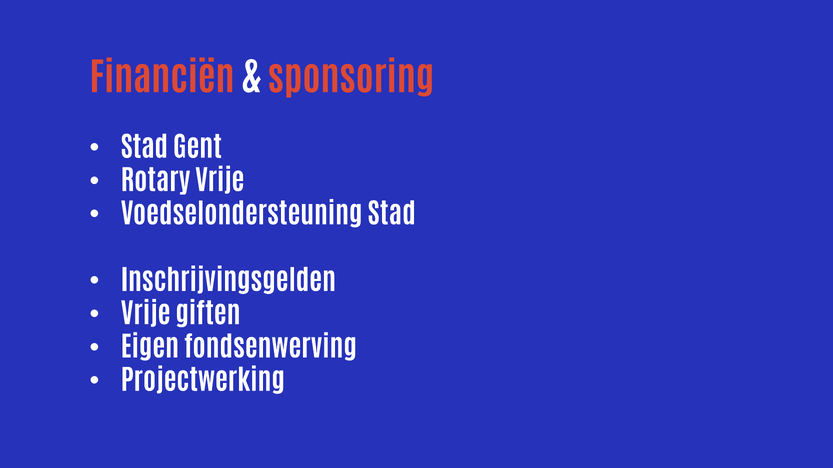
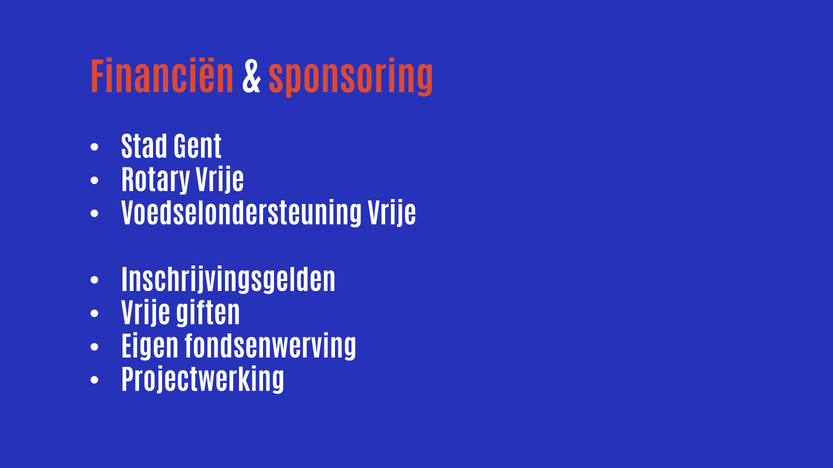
Voedselondersteuning Stad: Stad -> Vrije (392, 215)
